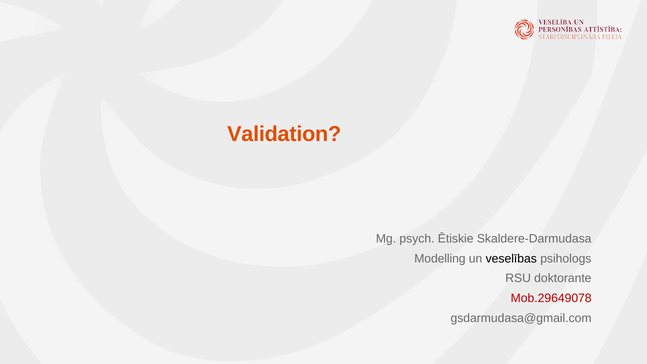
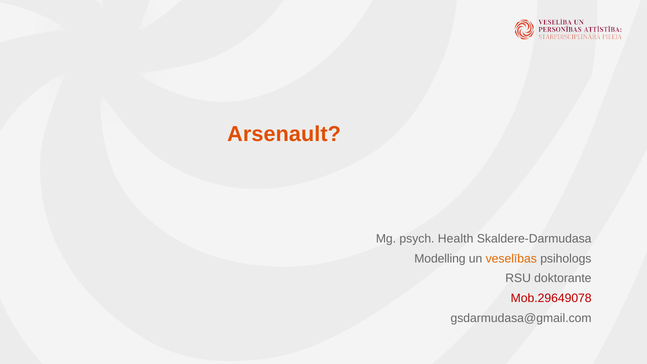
Validation: Validation -> Arsenault (284, 134)
Ētiskie: Ētiskie -> Health (456, 239)
veselības colour: black -> orange (511, 259)
